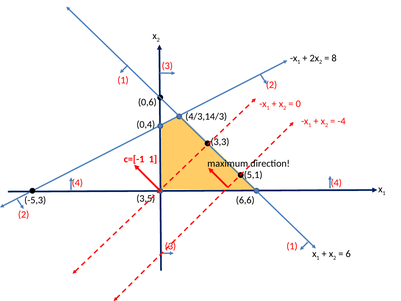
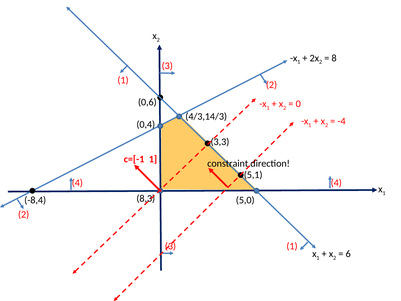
maximum: maximum -> constraint (228, 163)
3,5: 3,5 -> 8,3 (146, 199)
-5,3: -5,3 -> -8,4 (35, 200)
6,6: 6,6 -> 5,0 (245, 200)
